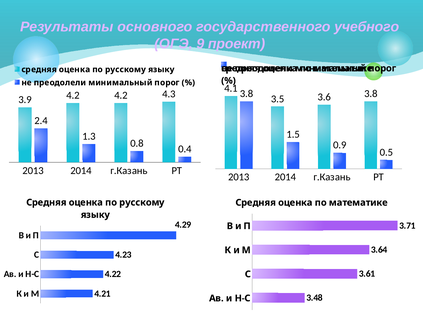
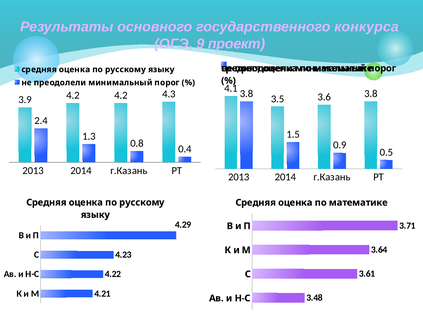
учебного: учебного -> конкурса (367, 27)
